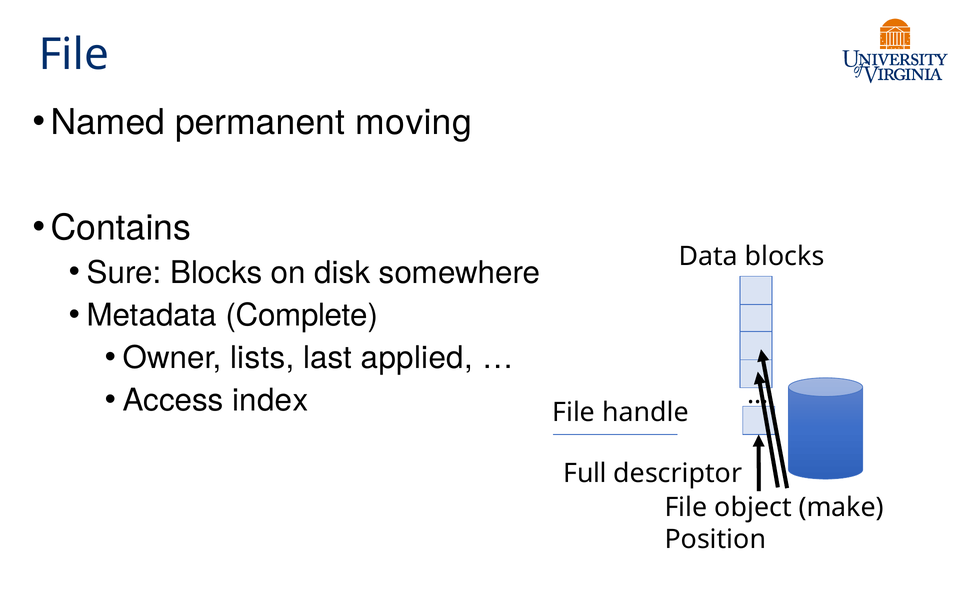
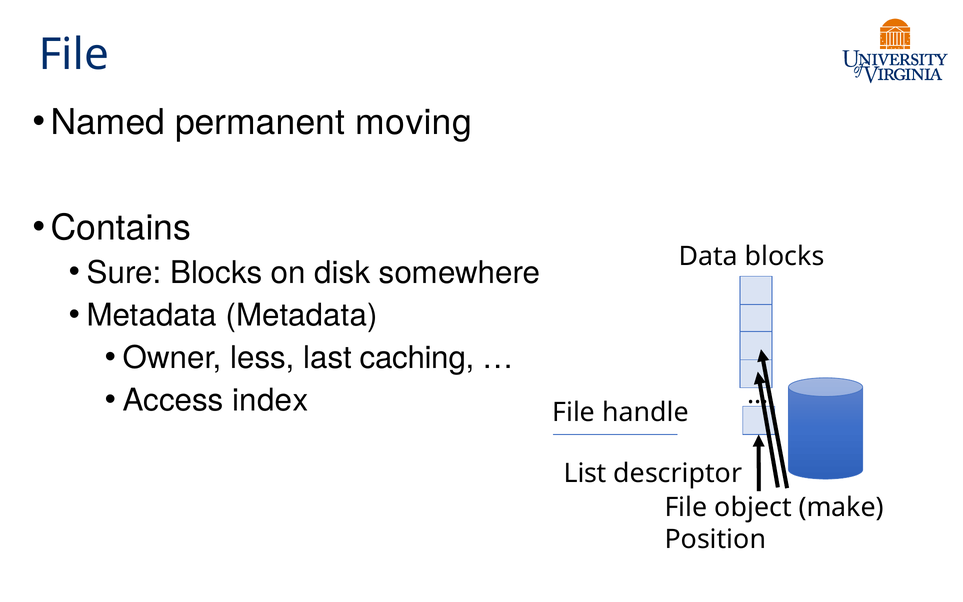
Metadata Complete: Complete -> Metadata (302, 315)
lists: lists -> less (262, 358)
applied: applied -> caching (417, 358)
Full: Full -> List (585, 473)
